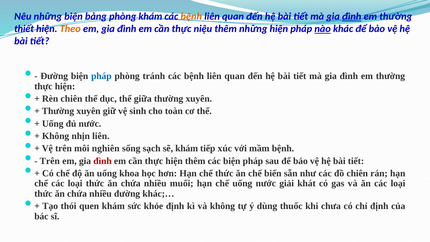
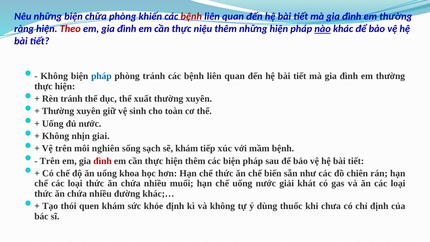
bảng: bảng -> chữa (96, 17)
phòng khám: khám -> khiến (150, 17)
bệnh colour: orange -> red (191, 17)
đình underline: present -> none (352, 17)
thiết: thiết -> ràng (24, 29)
Theo colour: orange -> red (70, 29)
Đường: Đường -> Không (54, 76)
Rèn chiên: chiên -> tránh (72, 99)
giữa: giữa -> xuất (143, 99)
nhịn liên: liên -> giai (101, 136)
